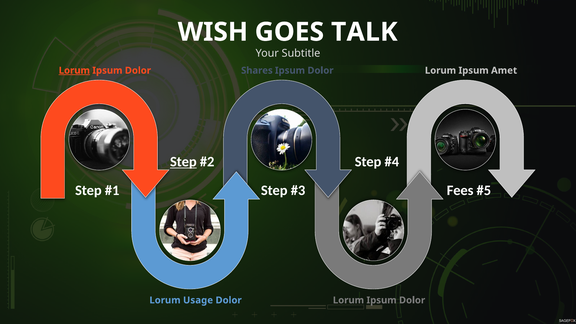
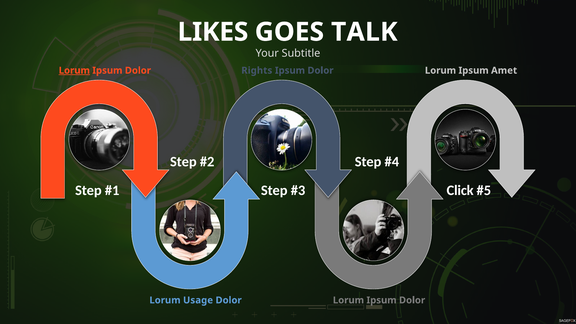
WISH: WISH -> LIKES (213, 32)
Shares: Shares -> Rights (257, 70)
Step underline: present -> none (183, 162)
Fees: Fees -> Click (460, 190)
